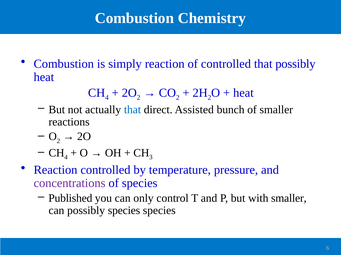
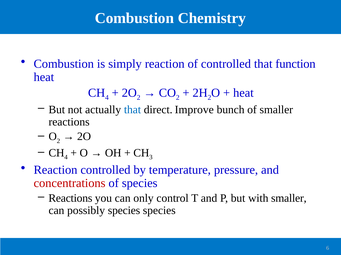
that possibly: possibly -> function (295, 64)
Assisted: Assisted -> Improve (194, 110)
concentrations colour: purple -> red (70, 184)
Published: Published -> Reactions (70, 199)
